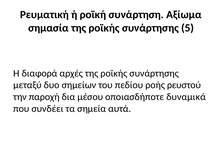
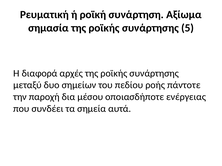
ρευστού: ρευστού -> πάντοτε (184, 85)
δυναμικά: δυναμικά -> ενέργειας (186, 97)
